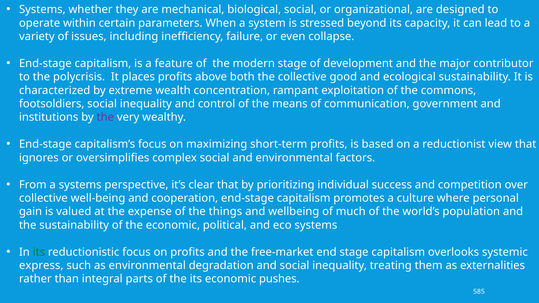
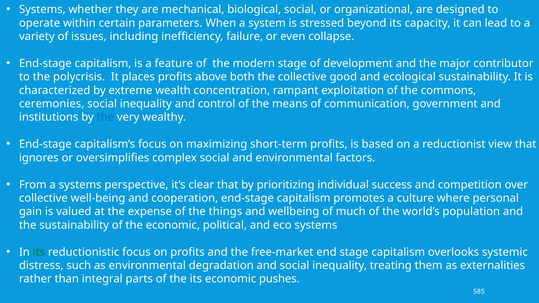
footsoldiers: footsoldiers -> ceremonies (52, 104)
the colour: purple -> blue (105, 117)
express: express -> distress (41, 266)
